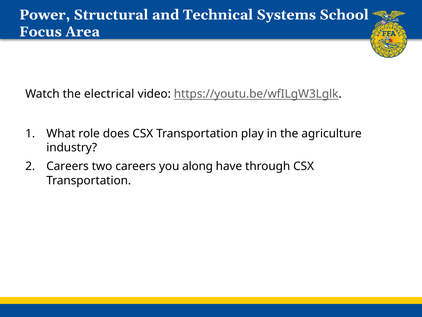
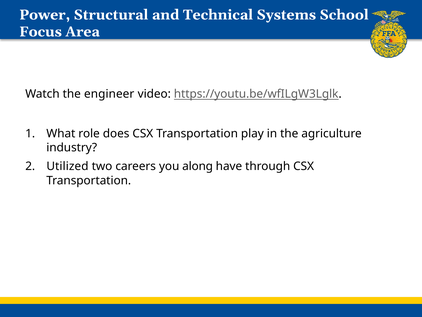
electrical: electrical -> engineer (109, 94)
Careers: Careers -> Utilized (67, 166)
